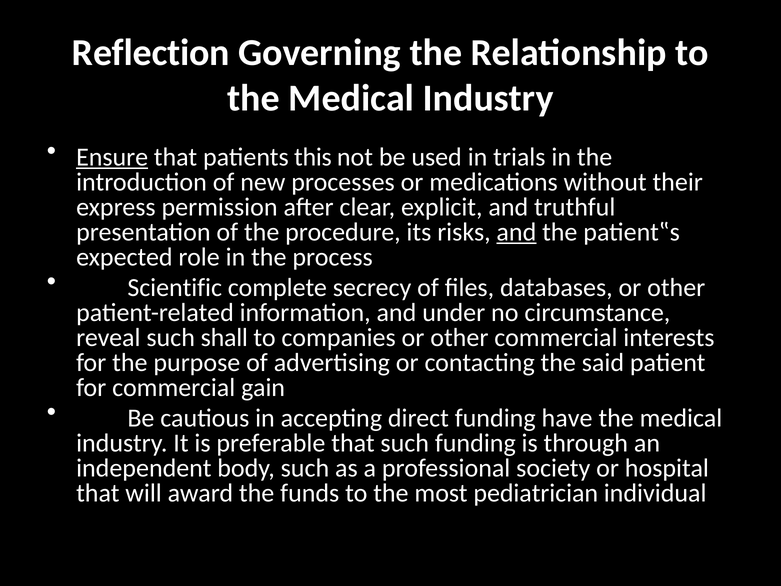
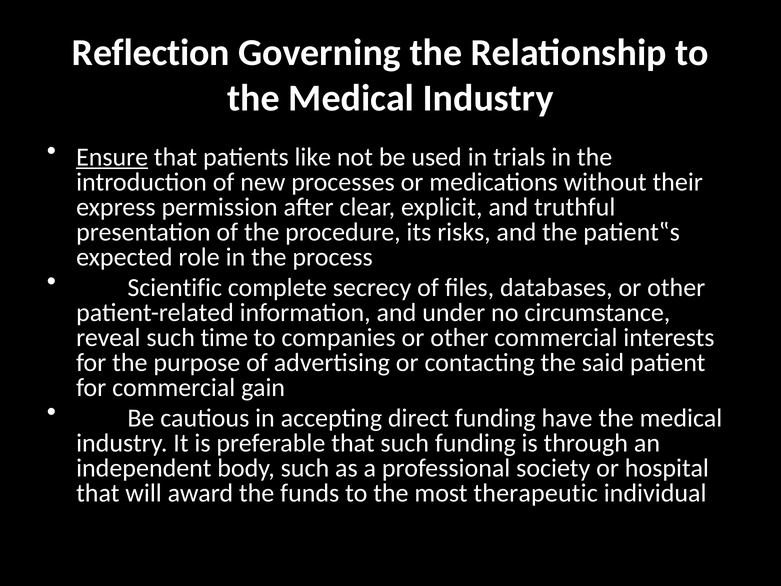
this: this -> like (313, 157)
and underline: present -> none (516, 232)
shall: shall -> time (224, 338)
pediatrician: pediatrician -> therapeutic (536, 493)
